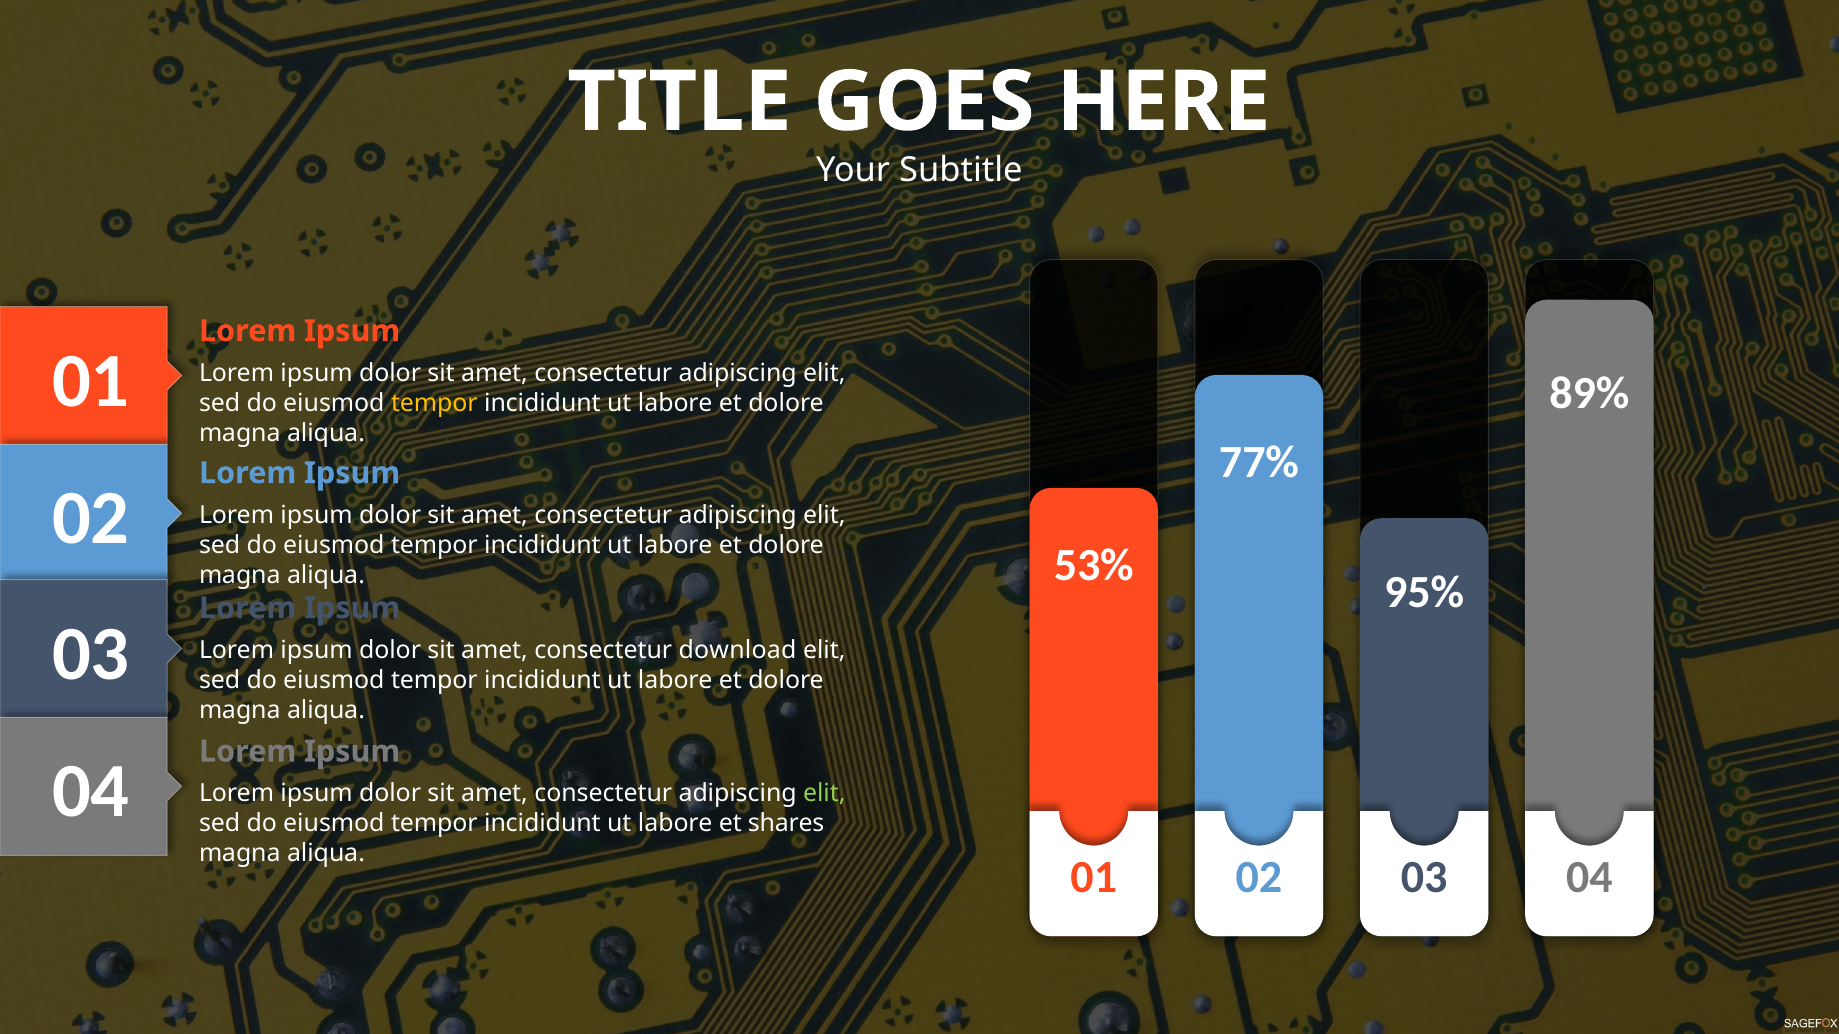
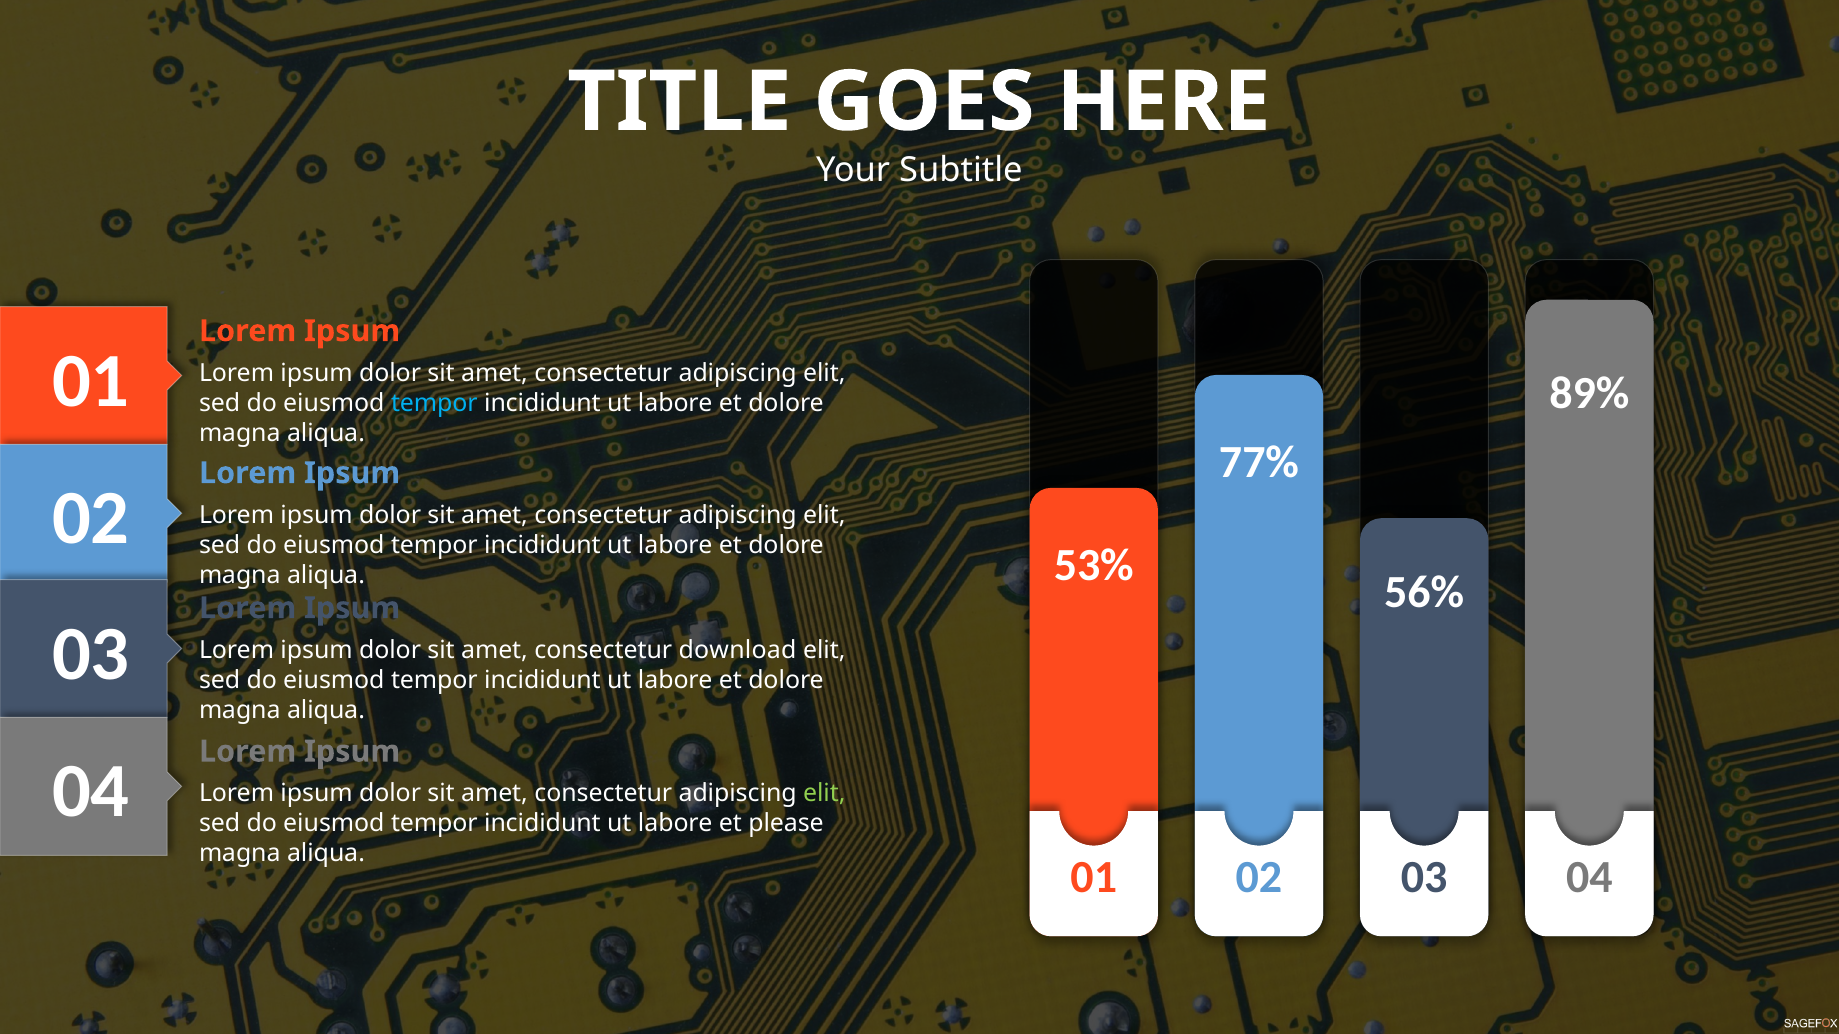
tempor colour: yellow -> light blue (434, 403)
95%: 95% -> 56% (1424, 593)
shares: shares -> please (786, 824)
